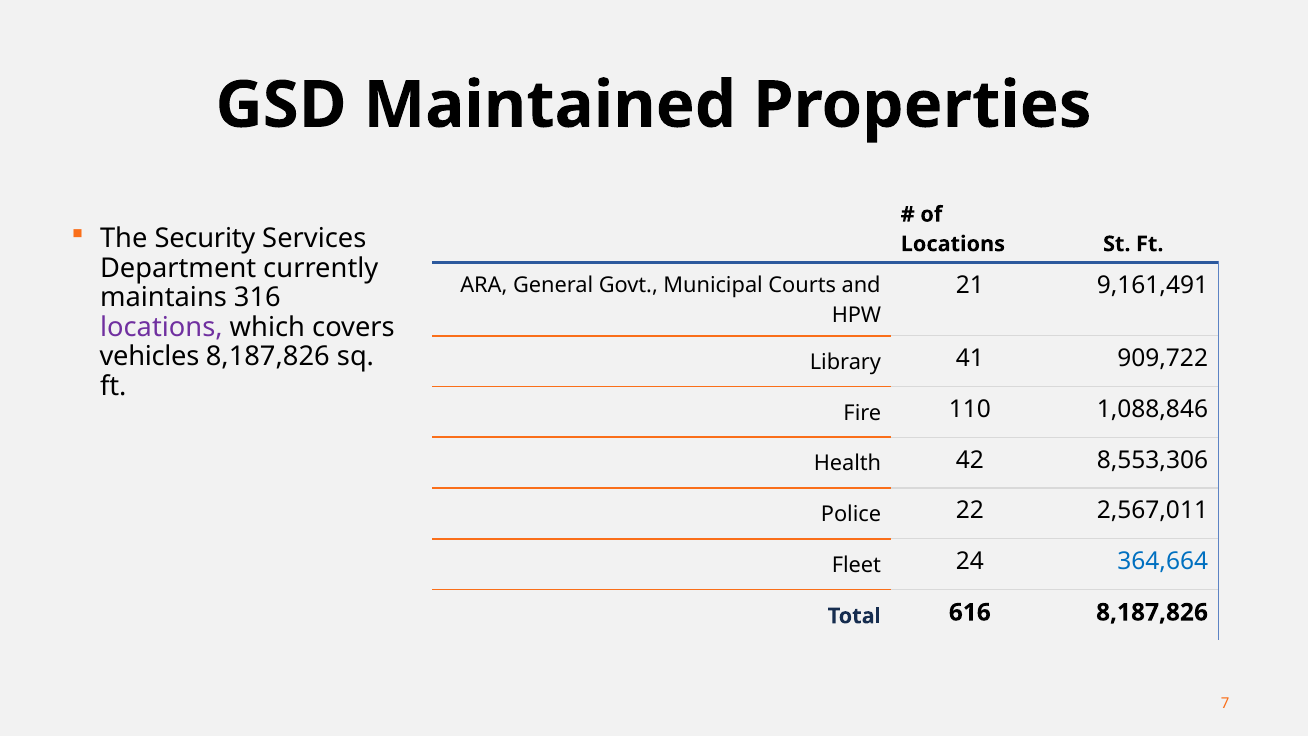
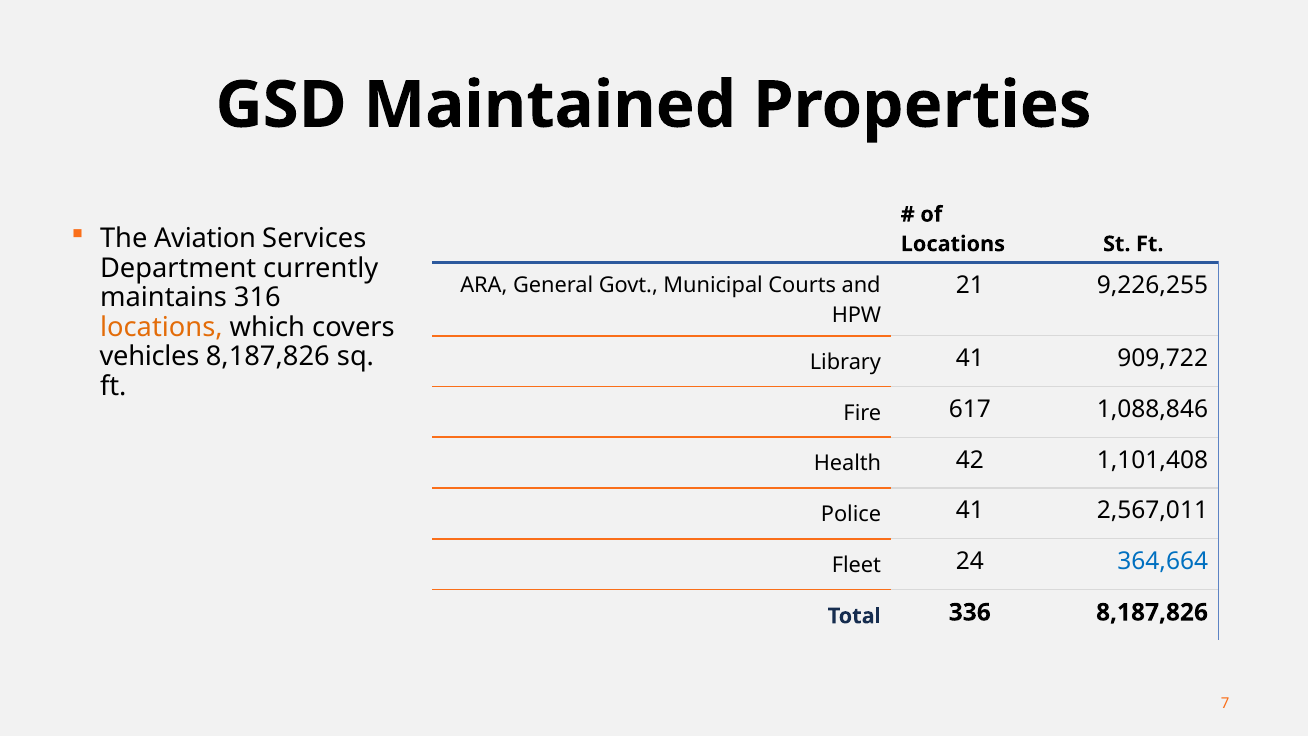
Security: Security -> Aviation (205, 239)
9,161,491: 9,161,491 -> 9,226,255 (1152, 285)
locations colour: purple -> orange (161, 327)
110: 110 -> 617 (970, 409)
8,553,306: 8,553,306 -> 1,101,408 (1152, 460)
Police 22: 22 -> 41 (970, 511)
616: 616 -> 336 (970, 612)
